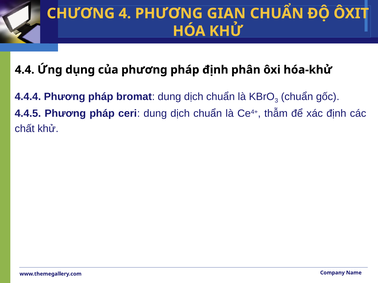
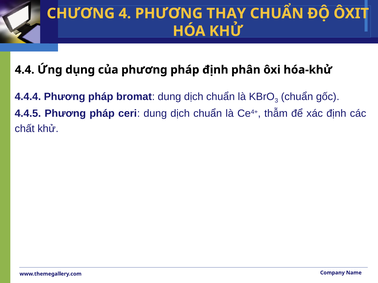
GIAN: GIAN -> THAY (226, 13)
